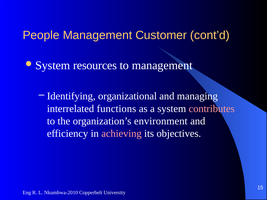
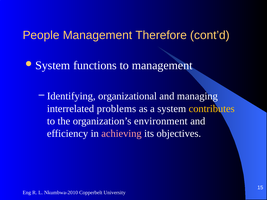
Customer: Customer -> Therefore (161, 35)
resources: resources -> functions (95, 66)
functions: functions -> problems (116, 109)
contributes colour: pink -> yellow (212, 109)
